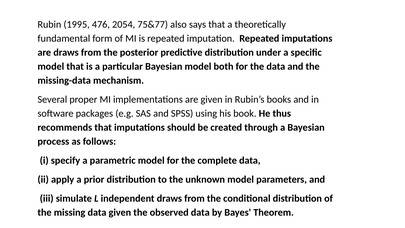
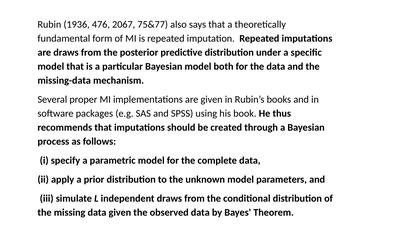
1995: 1995 -> 1936 (77, 25)
2054: 2054 -> 2067 (124, 25)
